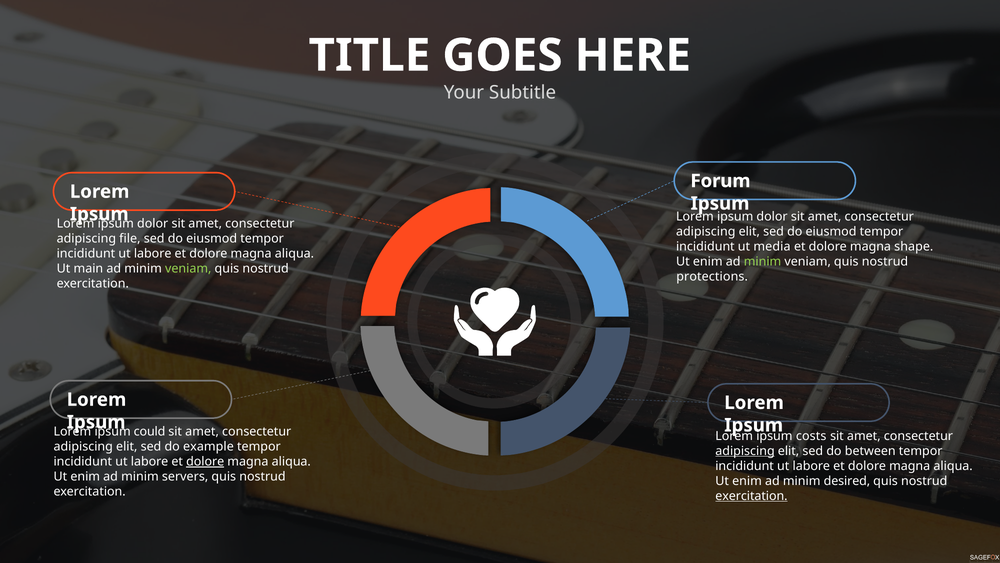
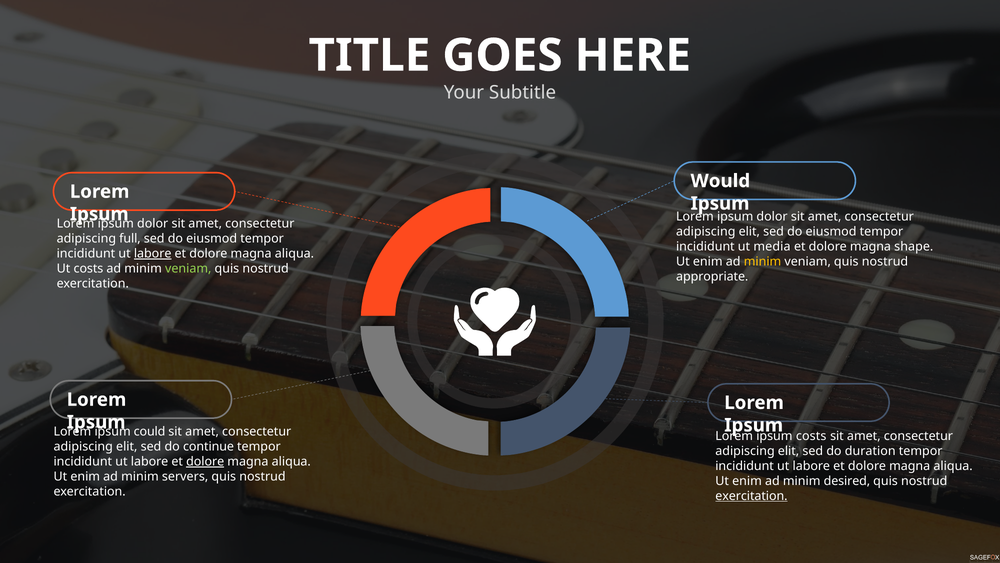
Forum: Forum -> Would (720, 181)
file: file -> full (130, 238)
labore underline: none -> present (153, 253)
minim colour: light green -> yellow (763, 261)
Ut main: main -> costs (88, 268)
protections: protections -> appropriate (712, 276)
example: example -> continue (209, 446)
adipiscing underline: present -> none (745, 451)
between: between -> duration (870, 451)
